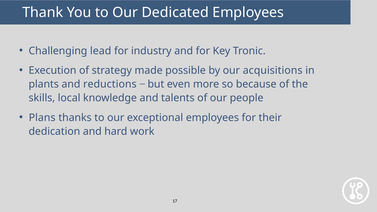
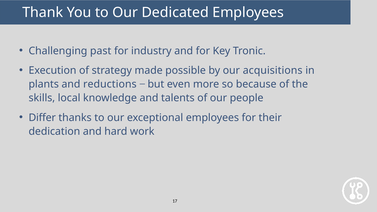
lead: lead -> past (101, 51)
Plans: Plans -> Differ (42, 118)
